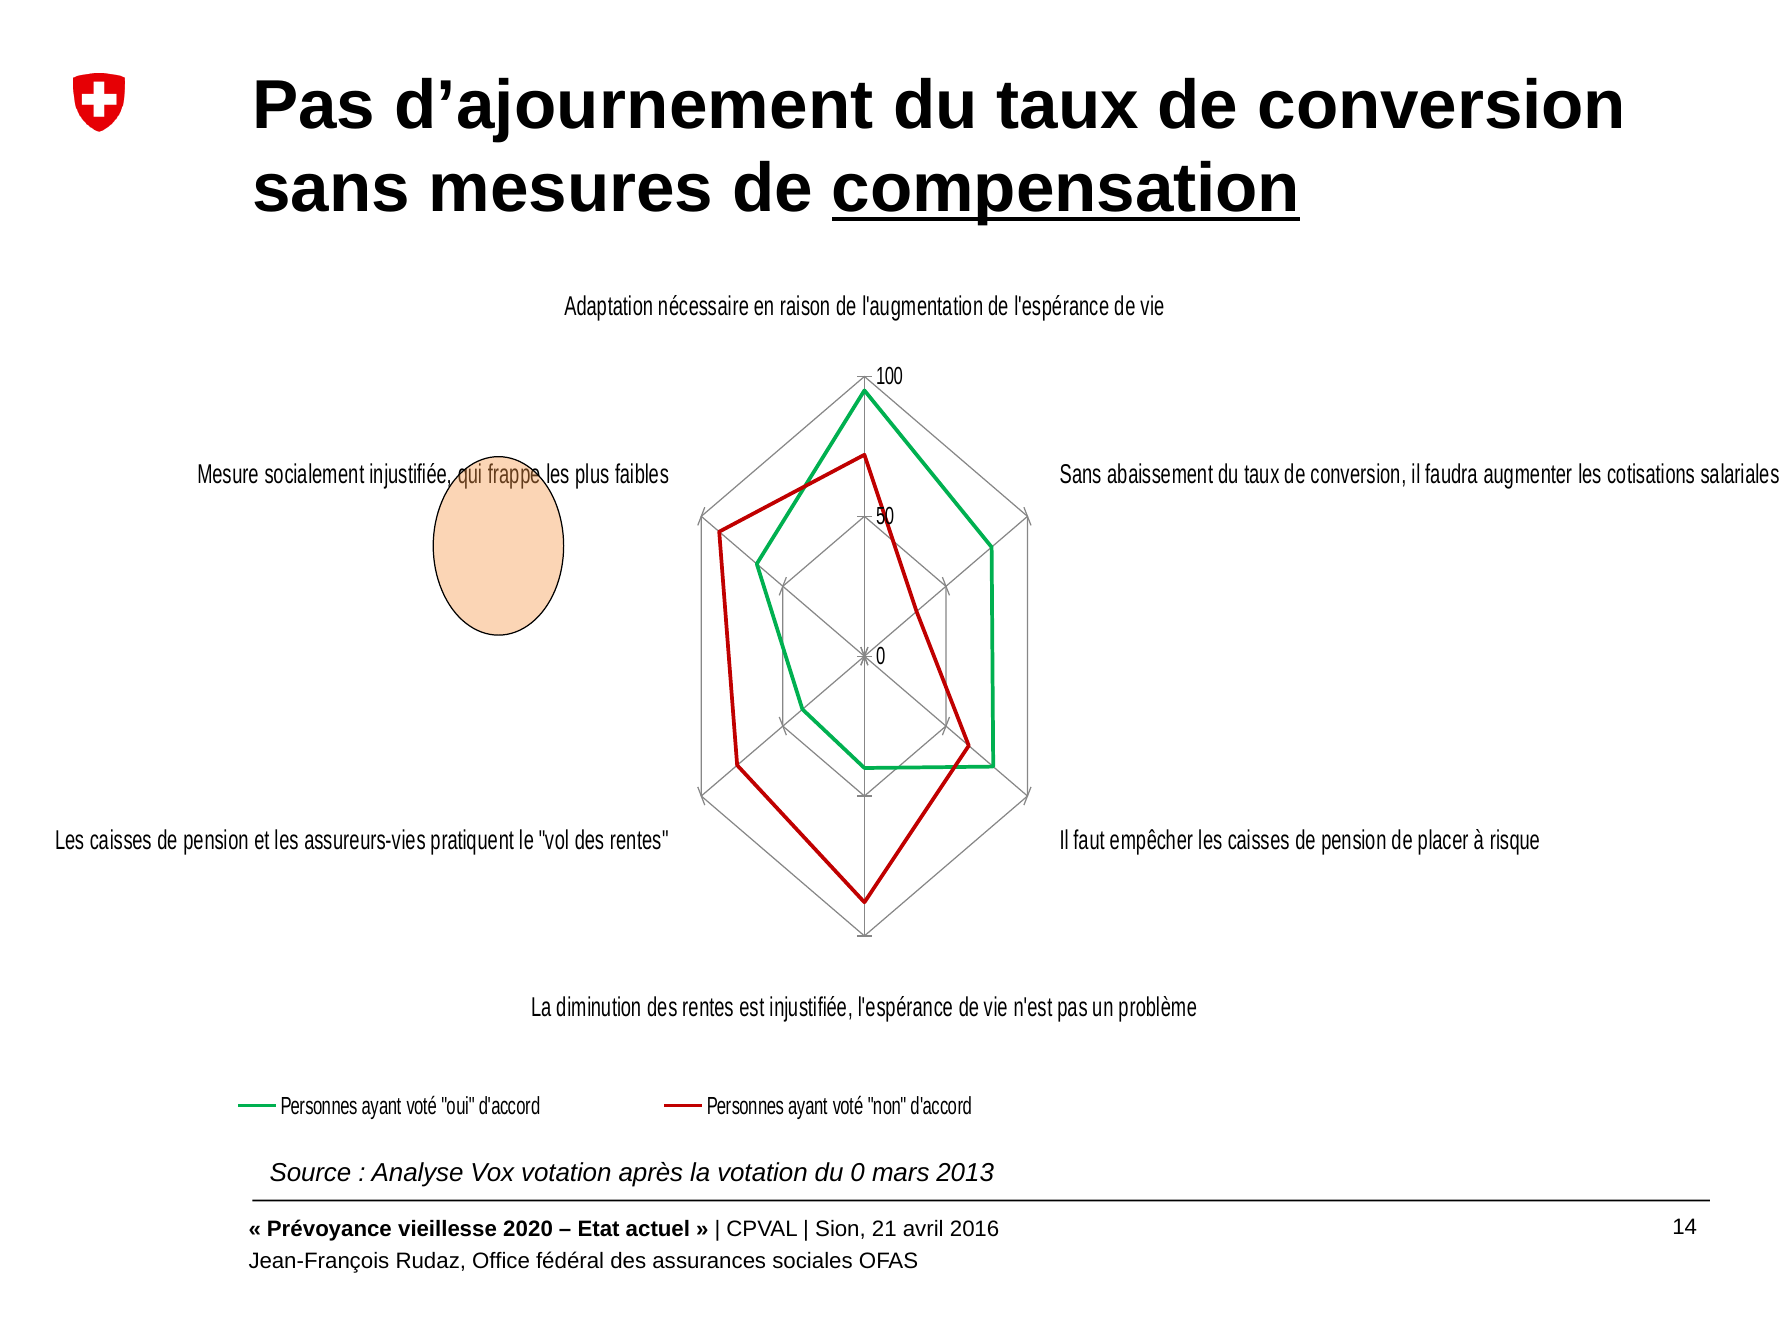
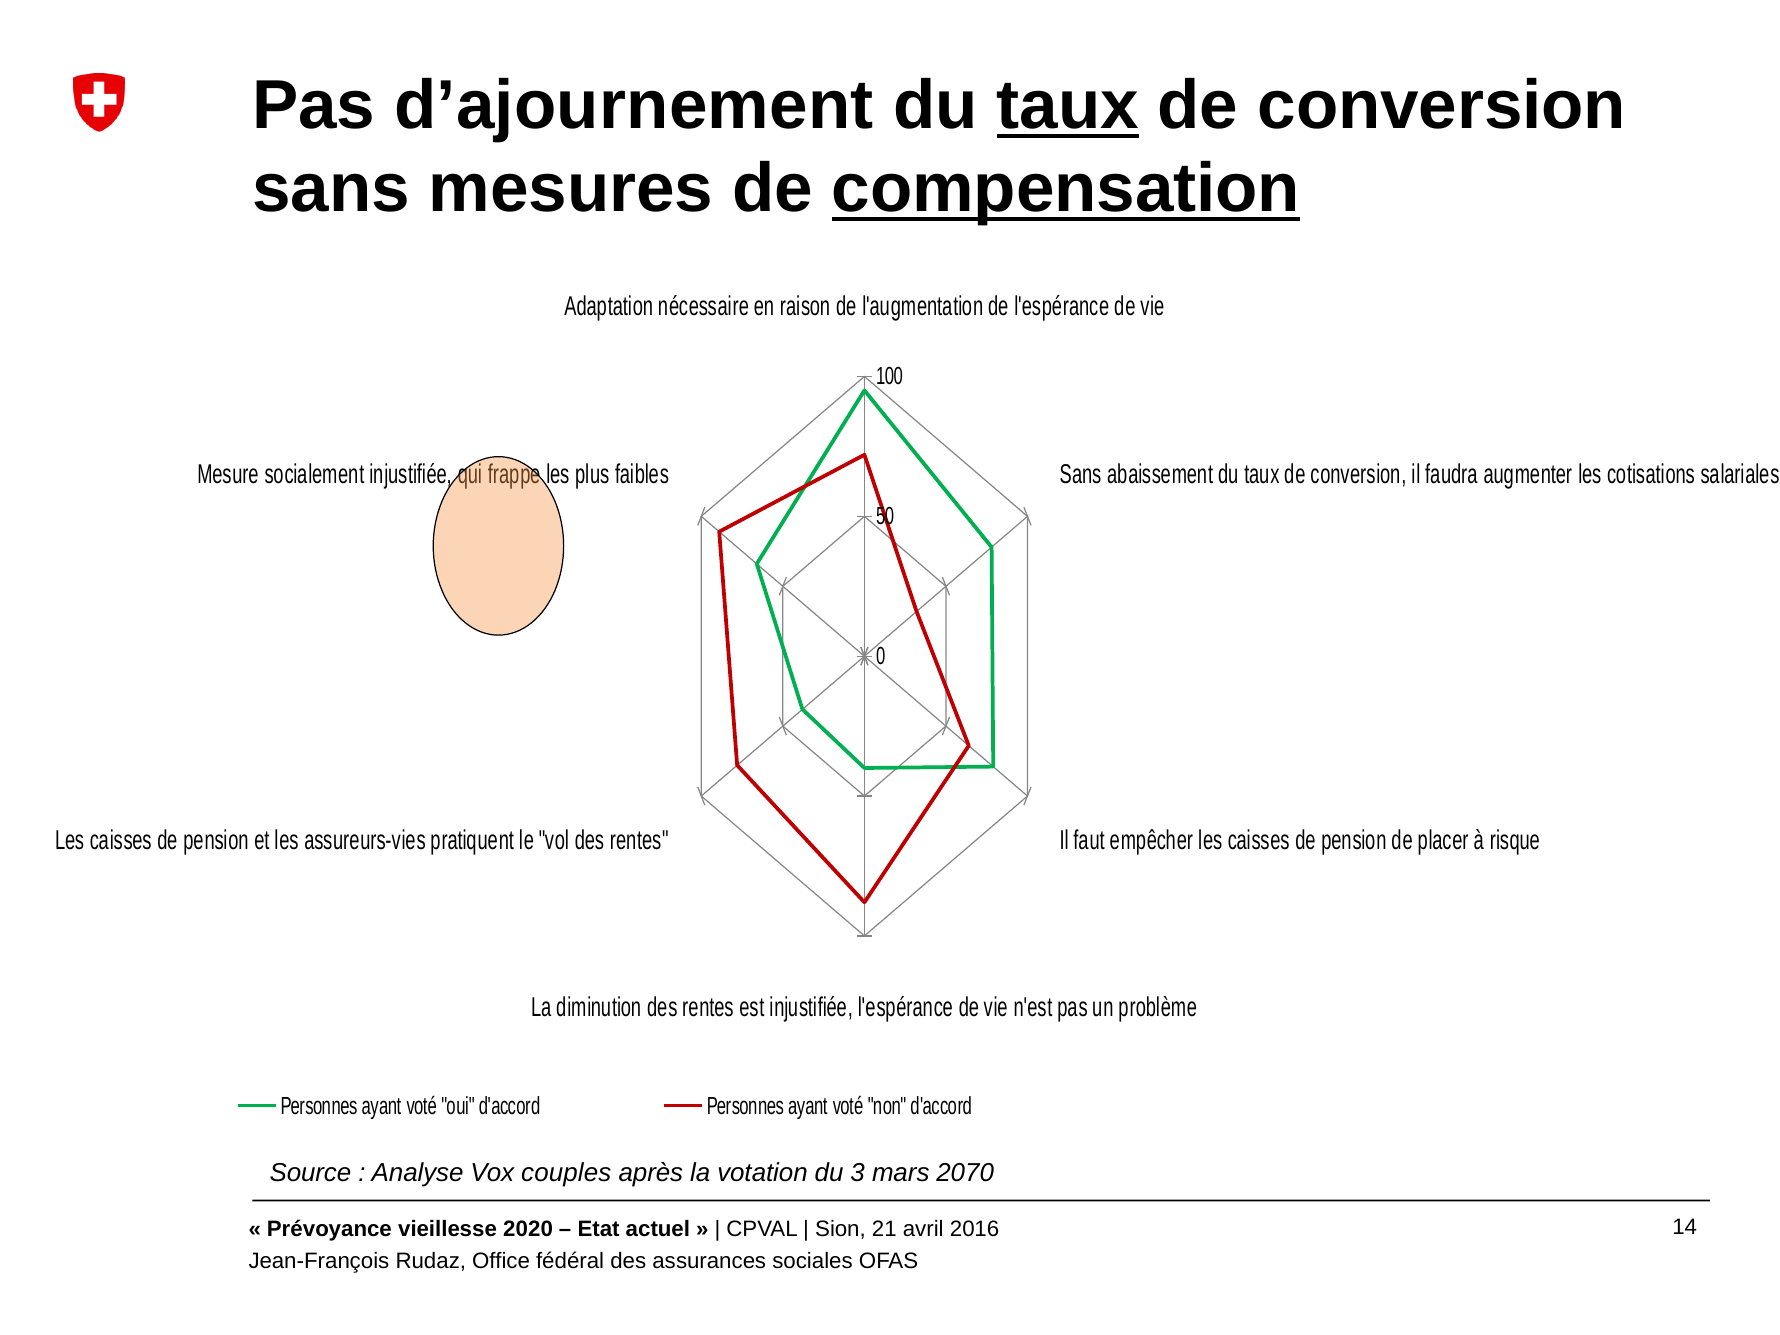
taux underline: none -> present (1068, 106)
Vox votation: votation -> couples (566, 1173)
du 0: 0 -> 3 (858, 1173)
2013: 2013 -> 2070 (965, 1173)
